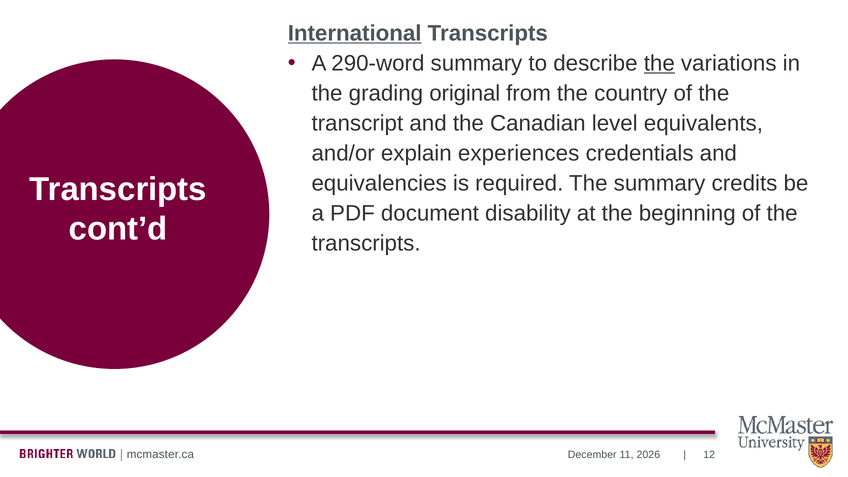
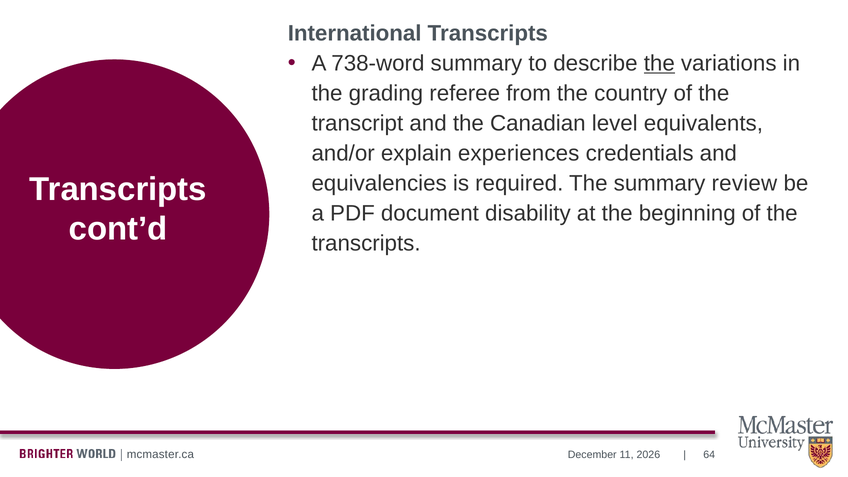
International underline: present -> none (355, 33)
290-word: 290-word -> 738-word (378, 63)
original: original -> referee (465, 93)
credits: credits -> review (744, 183)
12: 12 -> 64 (709, 455)
